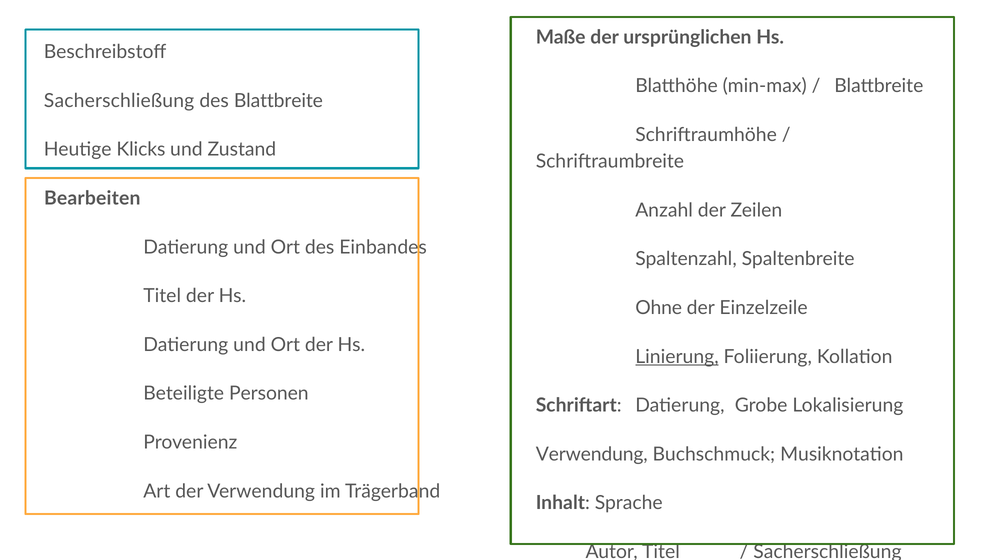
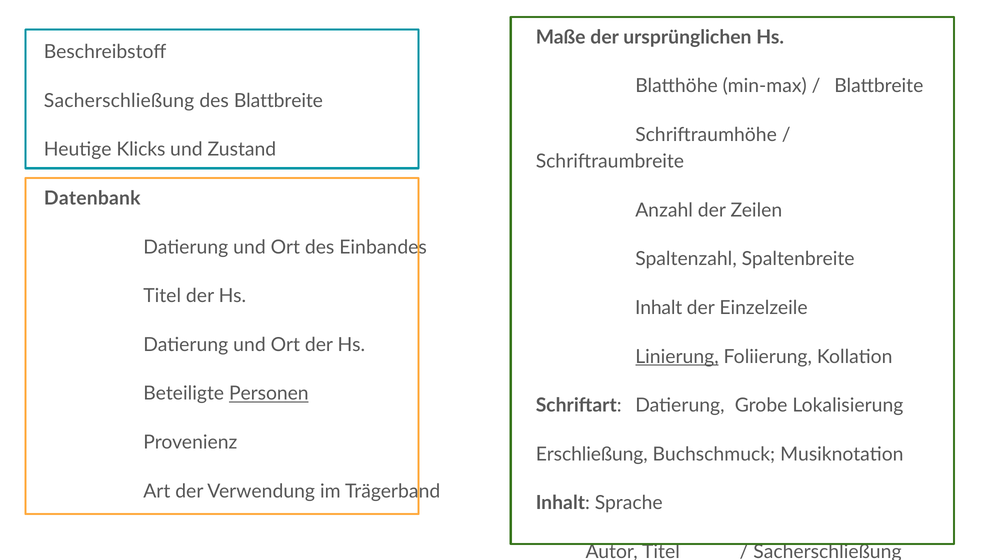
Bearbeiten: Bearbeiten -> Datenbank (92, 198)
Ohne: Ohne -> Inhalt (659, 308)
Personen underline: none -> present (269, 393)
Verwendung: Verwendung -> Erschließung (592, 454)
